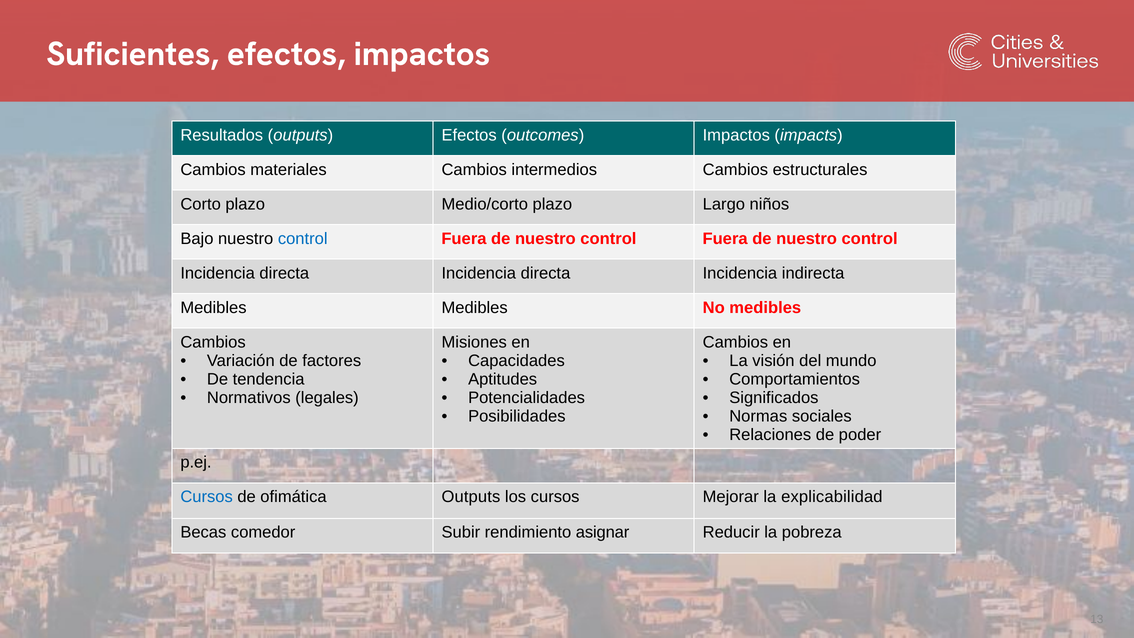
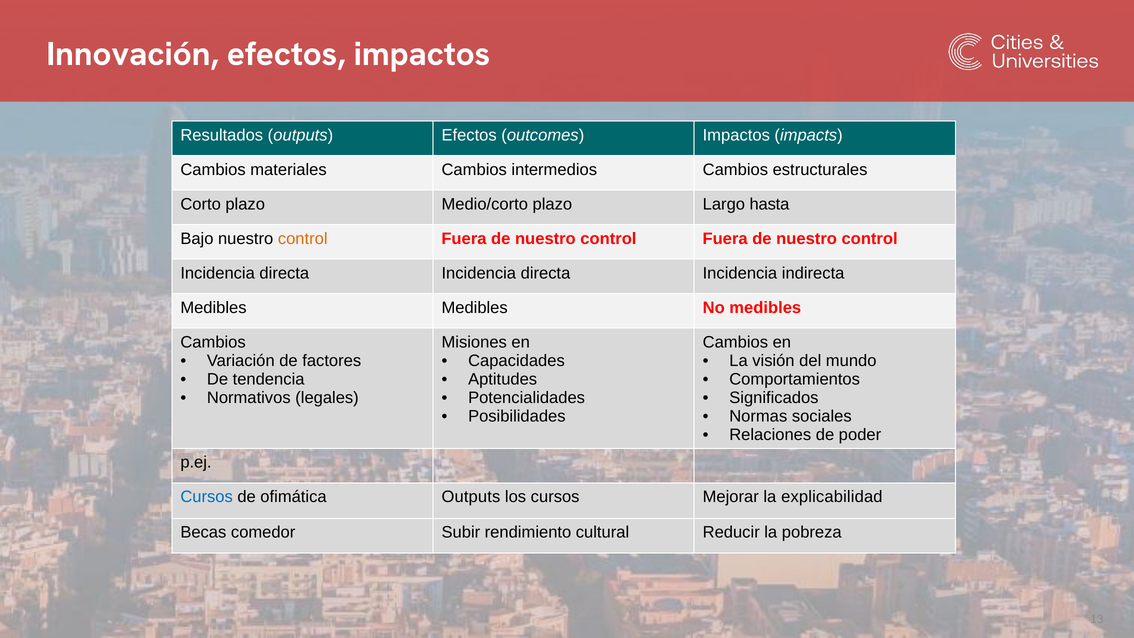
Suficientes: Suficientes -> Innovación (132, 54)
niños: niños -> hasta (769, 204)
control colour: blue -> orange (303, 239)
asignar: asignar -> cultural (603, 532)
